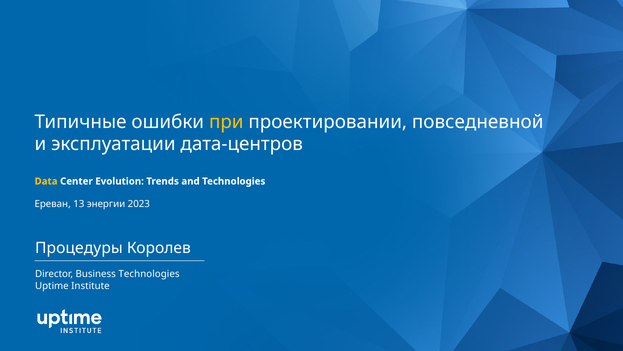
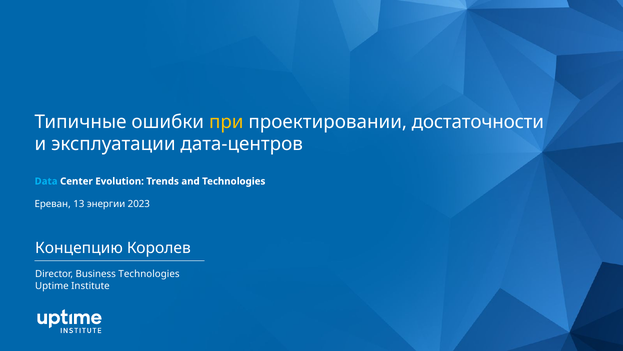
повседневной: повседневной -> достаточности (478, 122)
Data colour: yellow -> light blue (46, 181)
Процедуры: Процедуры -> Концепцию (79, 248)
